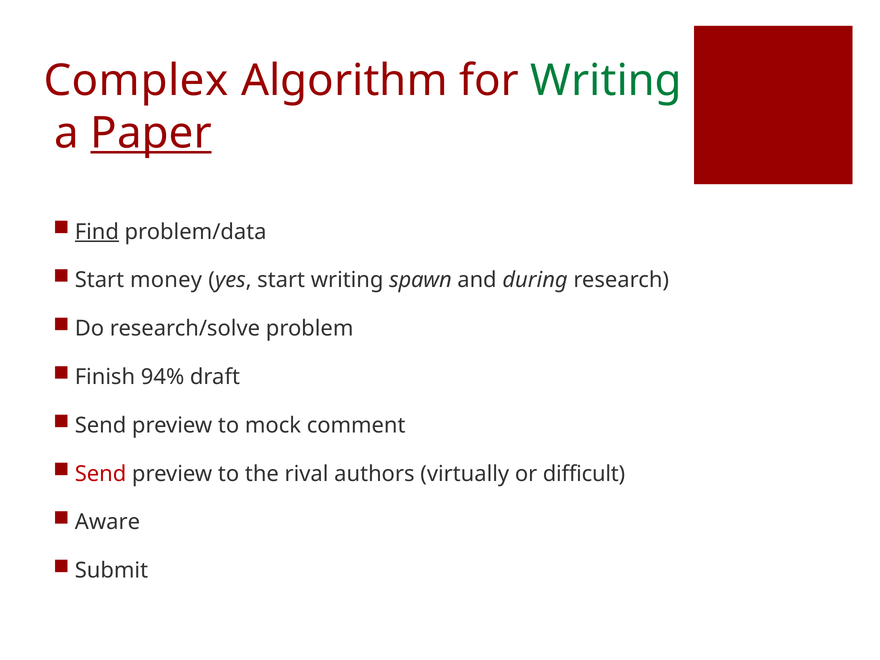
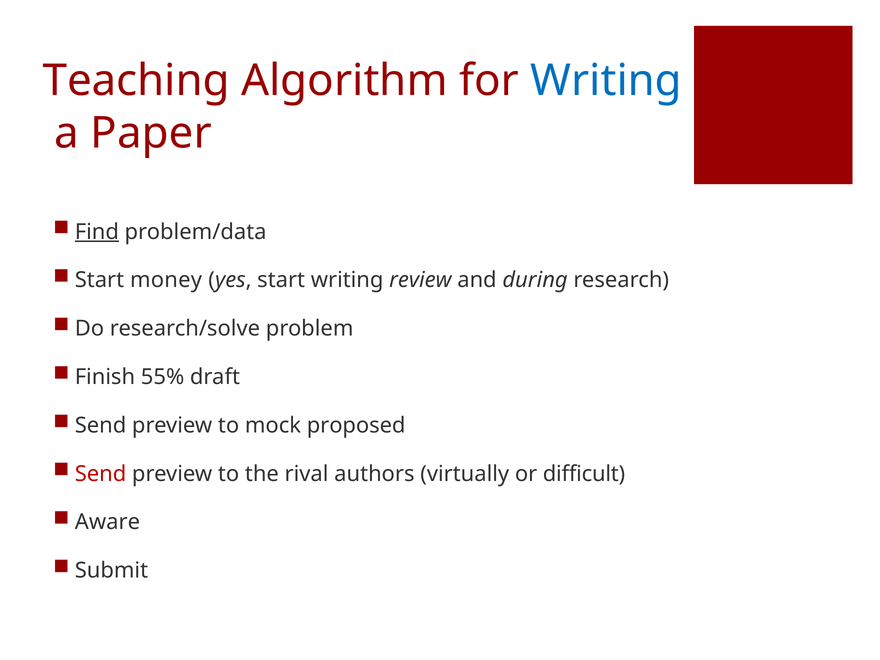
Complex: Complex -> Teaching (136, 81)
Writing colour: green -> blue (606, 81)
Paper underline: present -> none (151, 133)
spawn: spawn -> review (420, 280)
94%: 94% -> 55% (163, 377)
comment: comment -> proposed (356, 425)
